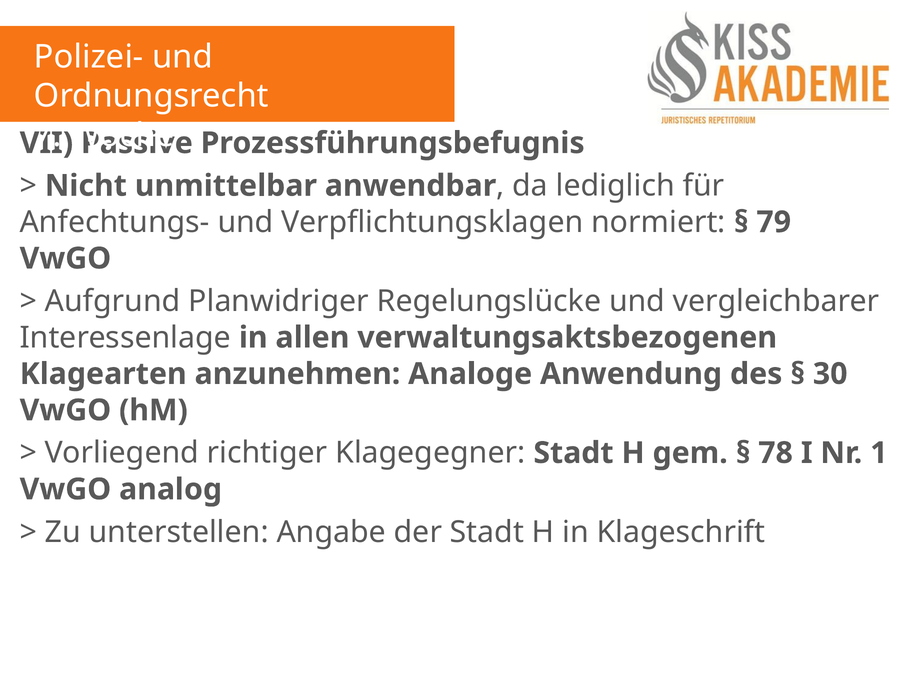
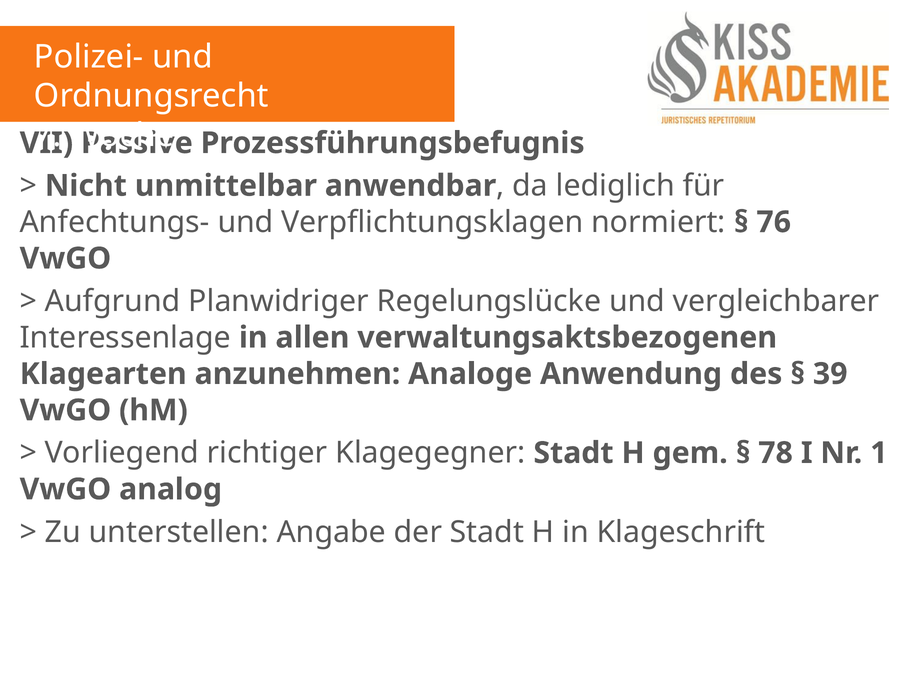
79: 79 -> 76 (774, 222)
30: 30 -> 39 (830, 374)
